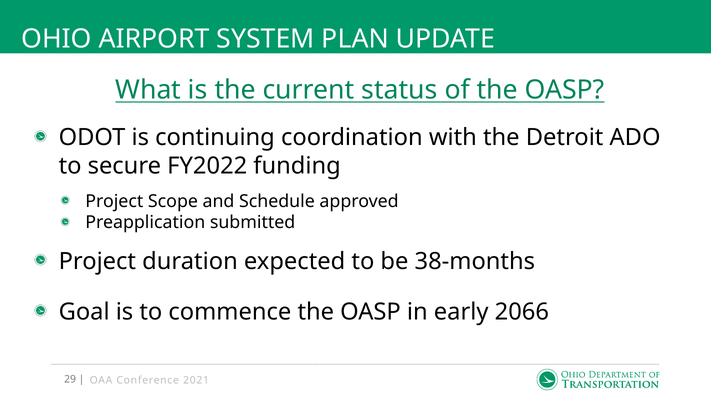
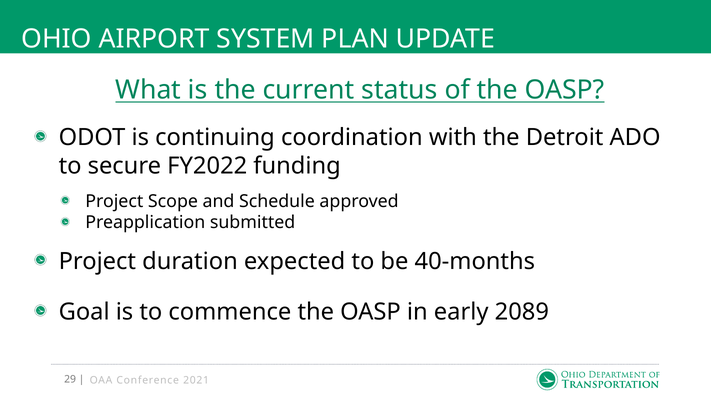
38-months: 38-months -> 40-months (475, 261)
2066: 2066 -> 2089 (522, 312)
